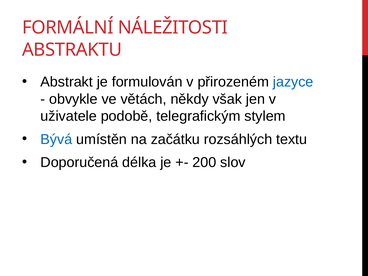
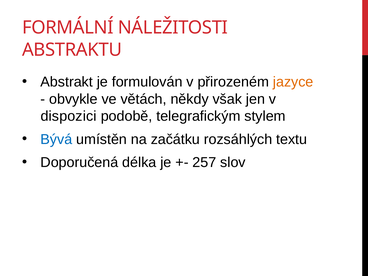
jazyce colour: blue -> orange (293, 82)
uživatele: uživatele -> dispozici (69, 116)
200: 200 -> 257 (204, 162)
